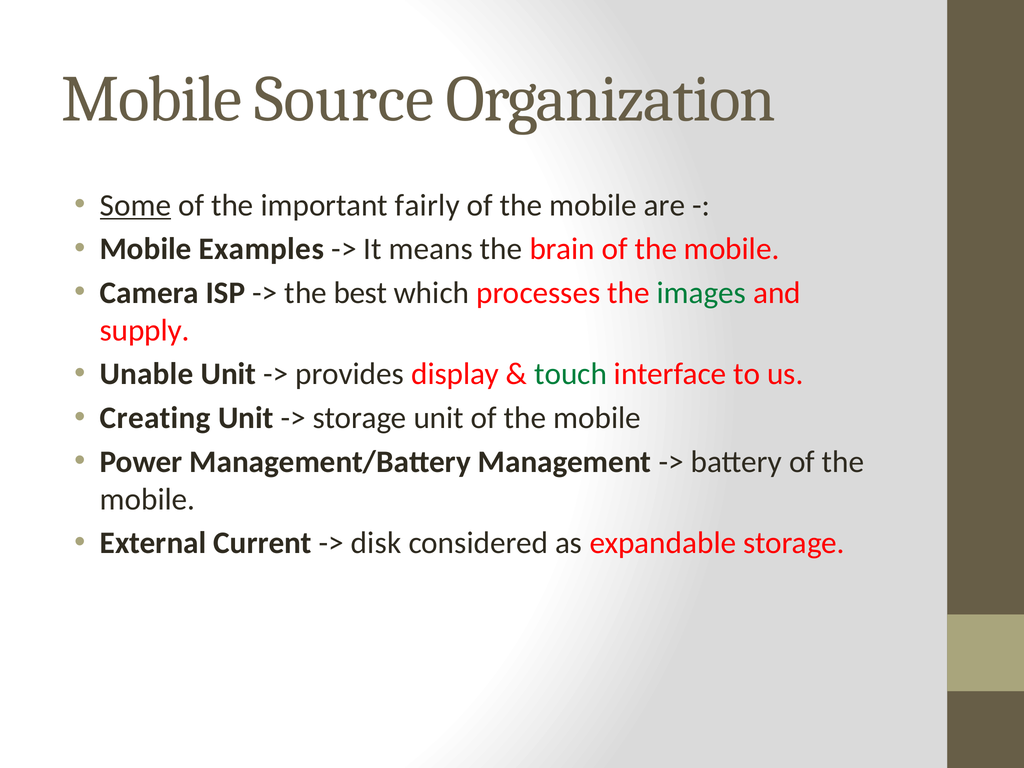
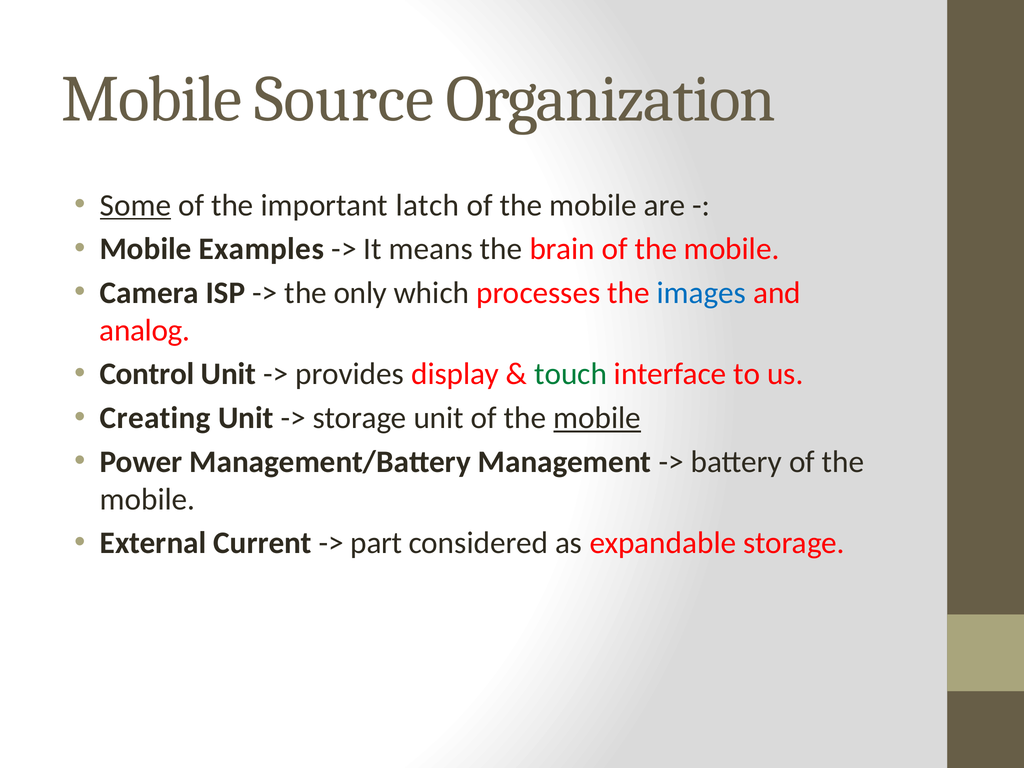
fairly: fairly -> latch (427, 205)
best: best -> only (360, 293)
images colour: green -> blue (701, 293)
supply: supply -> analog (145, 330)
Unable: Unable -> Control (147, 374)
mobile underline: none -> present (597, 418)
disk: disk -> part (376, 543)
